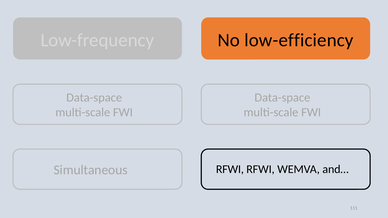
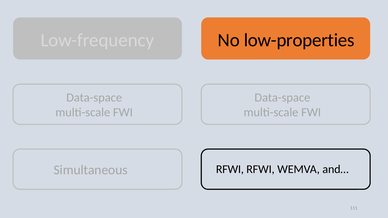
low-efficiency: low-efficiency -> low-properties (299, 40)
